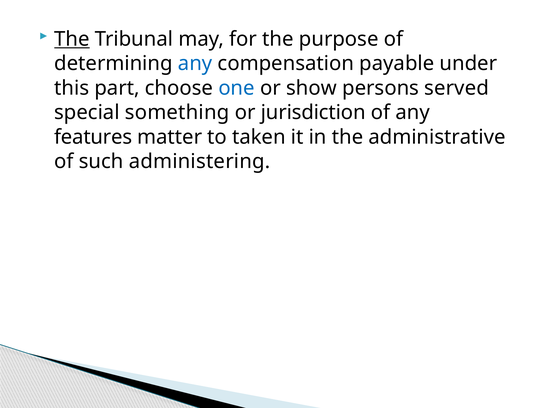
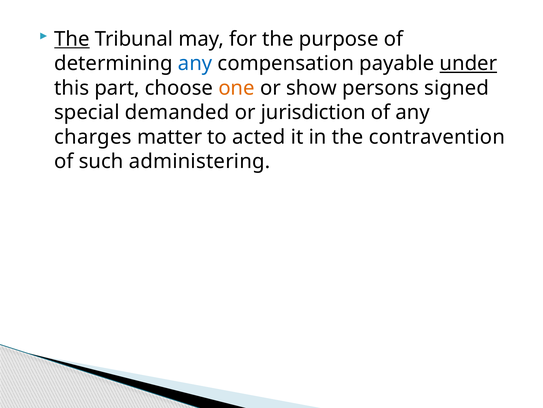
under underline: none -> present (468, 63)
one colour: blue -> orange (237, 88)
served: served -> signed (457, 88)
something: something -> demanded (177, 112)
features: features -> charges (93, 137)
taken: taken -> acted (259, 137)
administrative: administrative -> contravention (437, 137)
